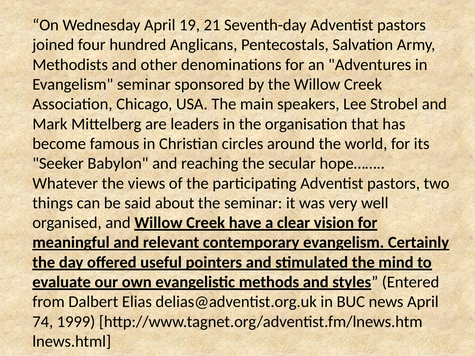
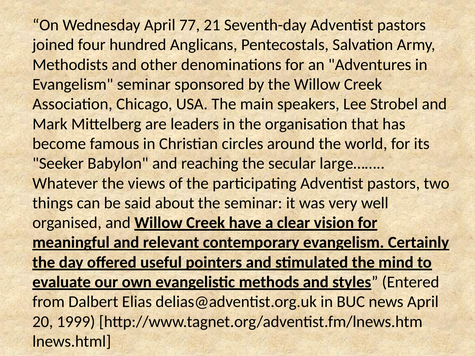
19: 19 -> 77 (190, 25)
hope……: hope…… -> large…… (352, 164)
74: 74 -> 20 (43, 322)
